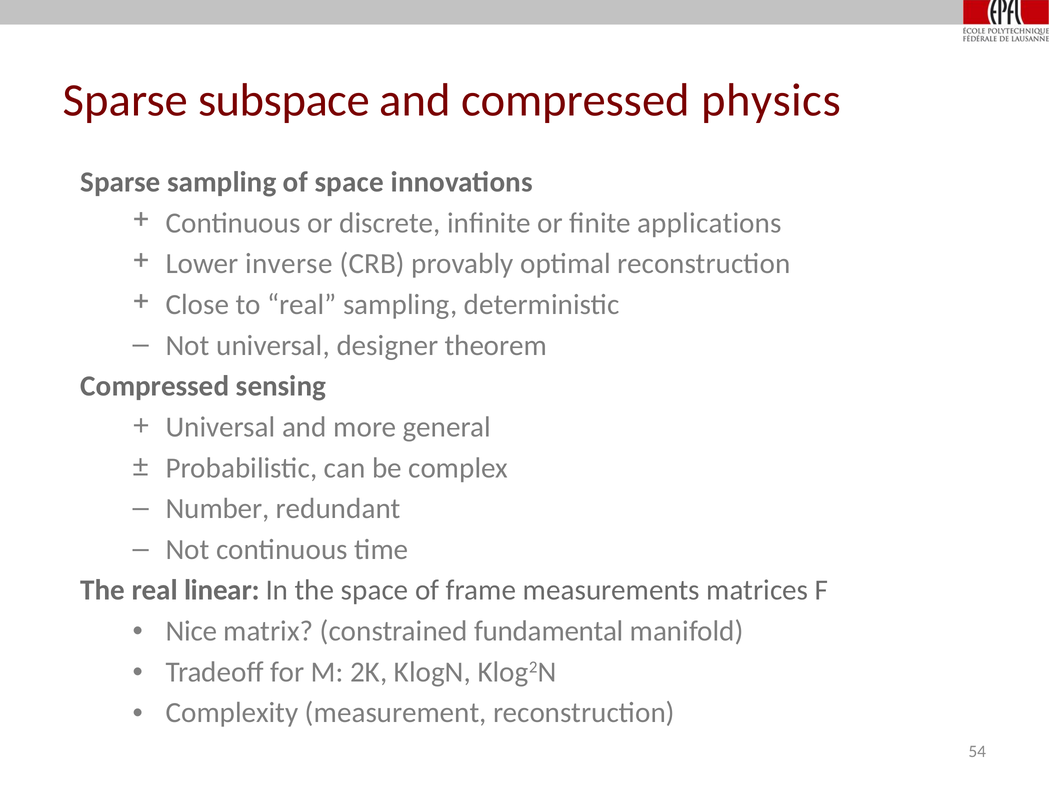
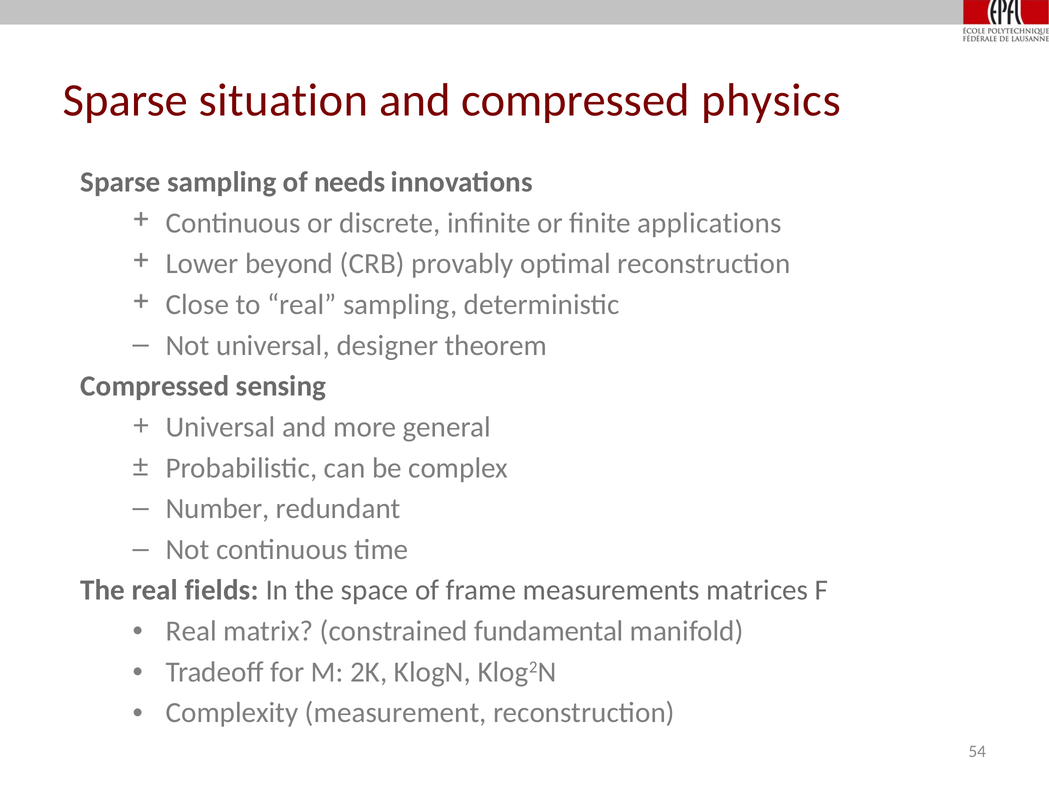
subspace: subspace -> situation (284, 100)
of space: space -> needs (350, 182)
inverse: inverse -> beyond (289, 264)
linear: linear -> fields (222, 590)
Nice: Nice -> Real (191, 631)
